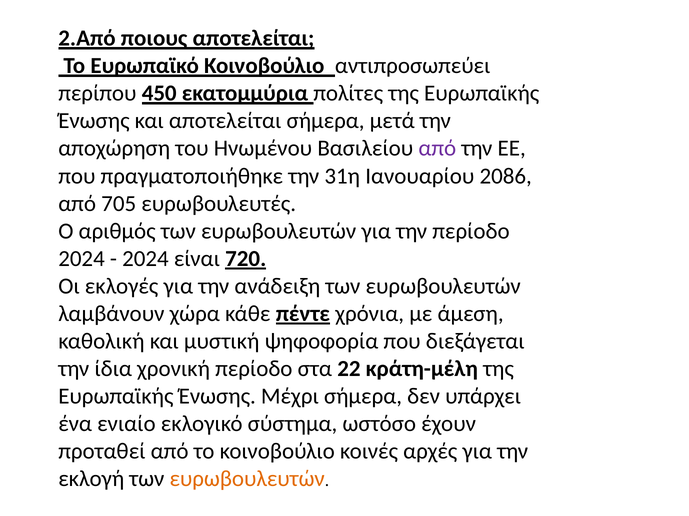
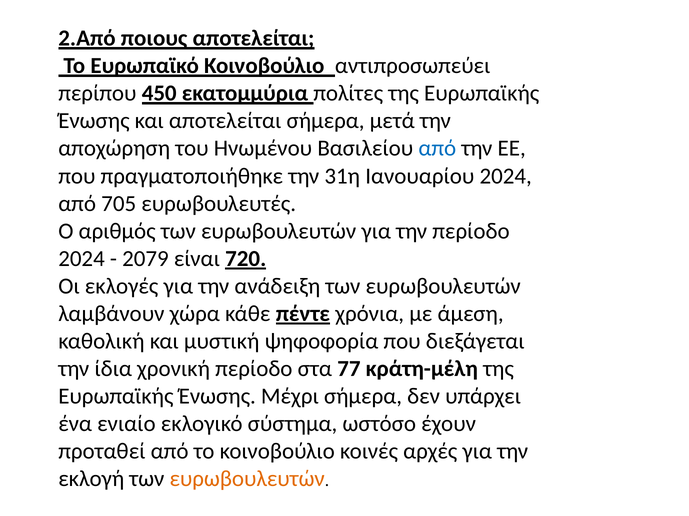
από colour: purple -> blue (437, 149)
Ιανουαρίου 2086: 2086 -> 2024 (506, 176)
2024: 2024 -> 2079 (145, 259)
22: 22 -> 77 (349, 369)
